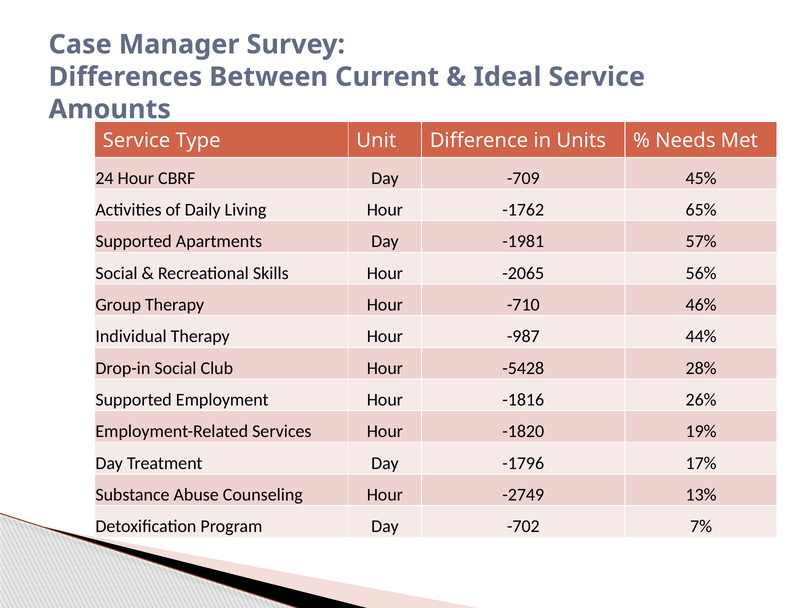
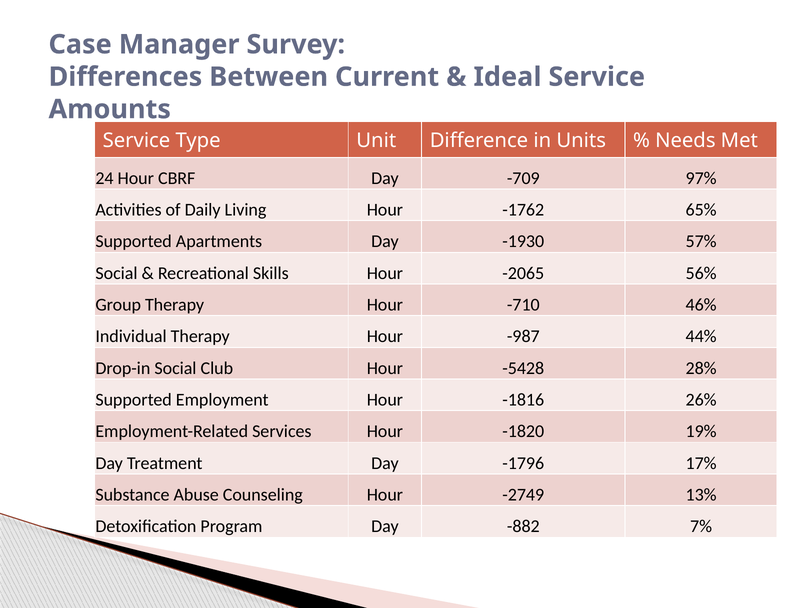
45%: 45% -> 97% (701, 178)
-1981: -1981 -> -1930 (523, 242)
-702: -702 -> -882 (523, 527)
